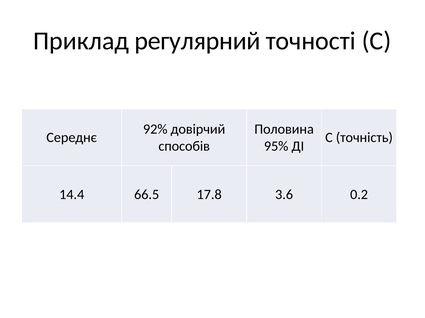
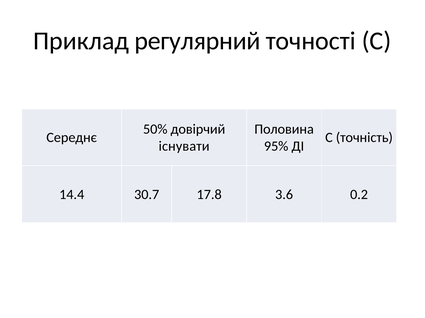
92%: 92% -> 50% (155, 129)
способів: способів -> існувати (184, 147)
66.5: 66.5 -> 30.7 (147, 195)
